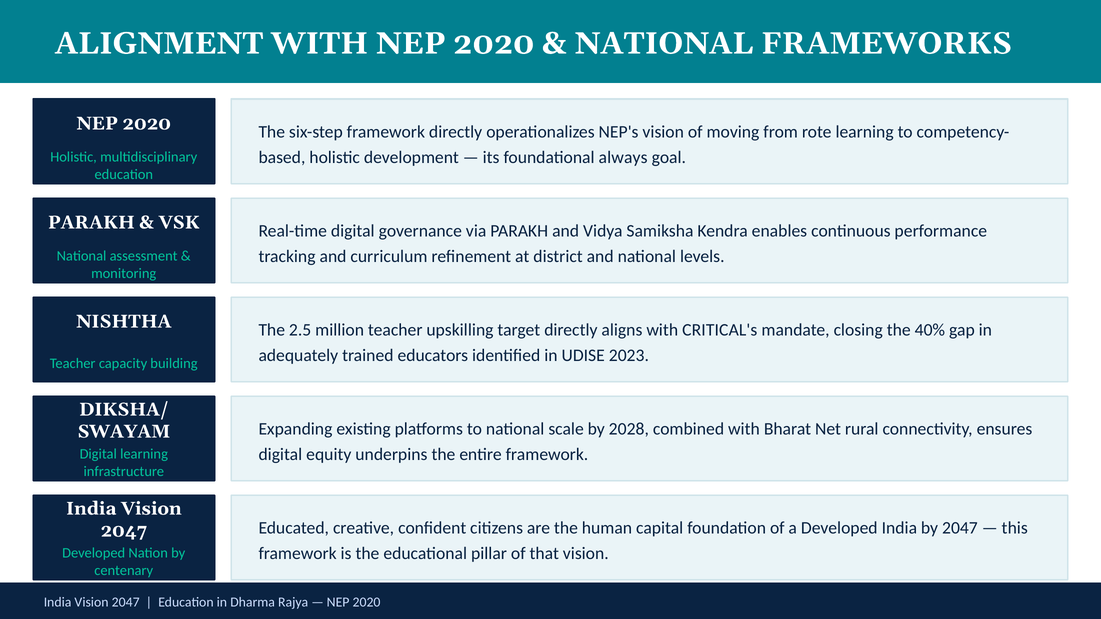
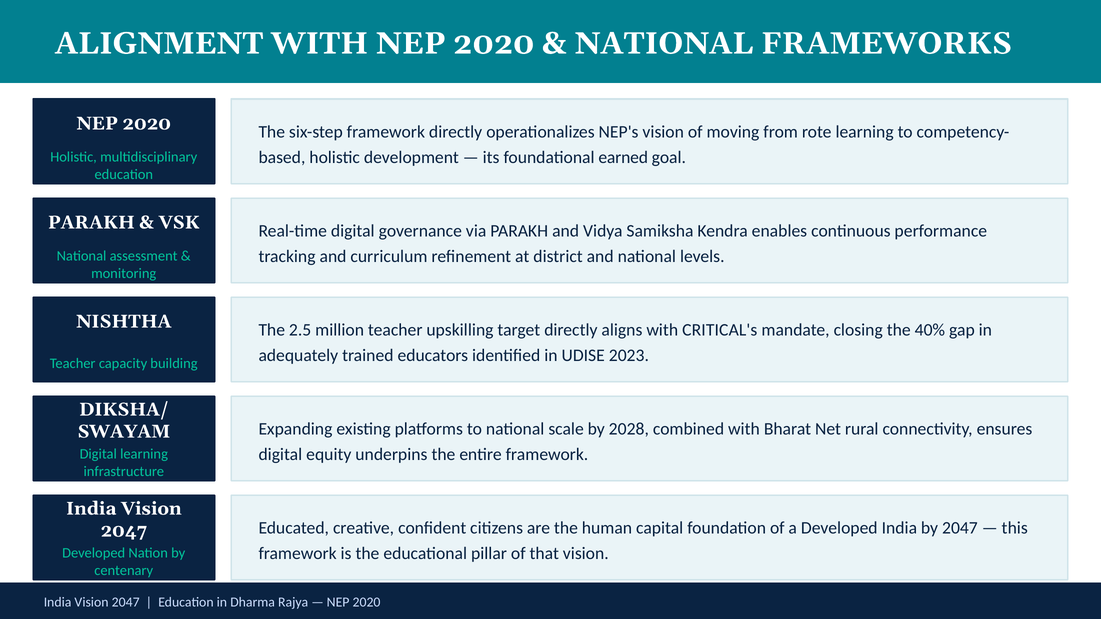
always: always -> earned (623, 157)
